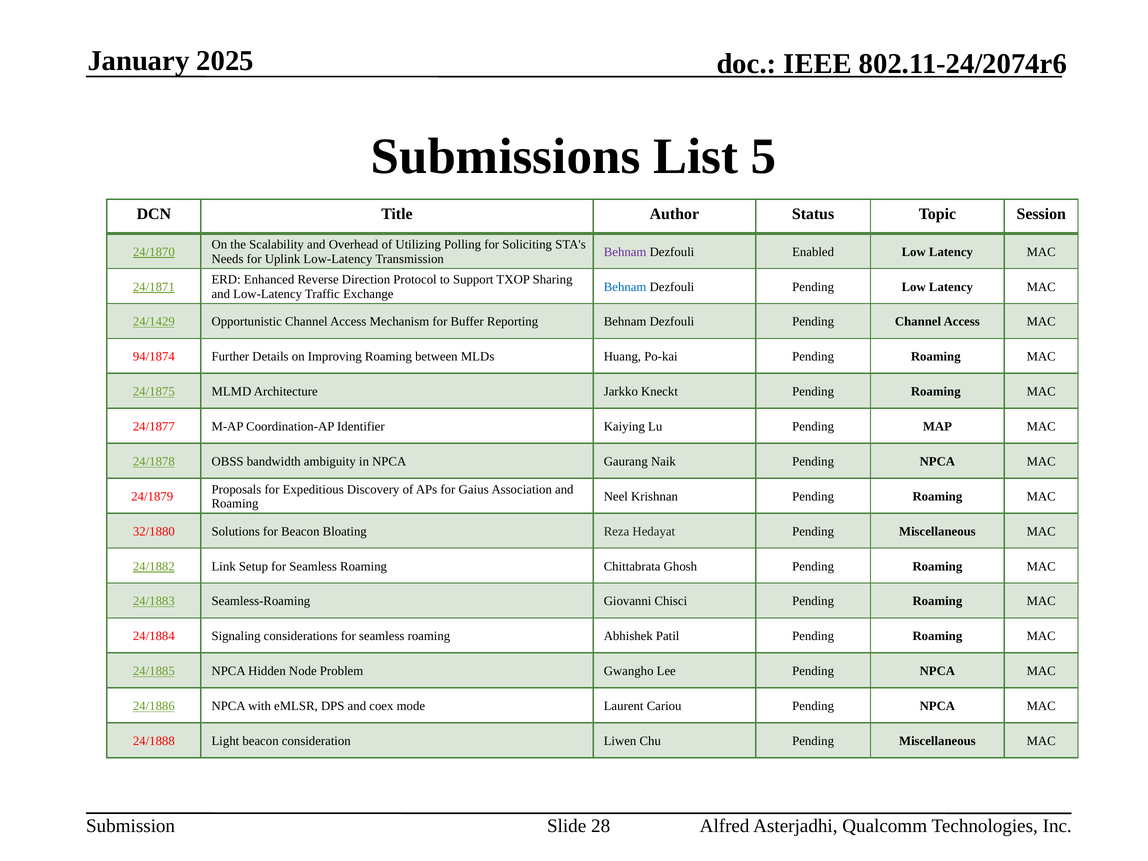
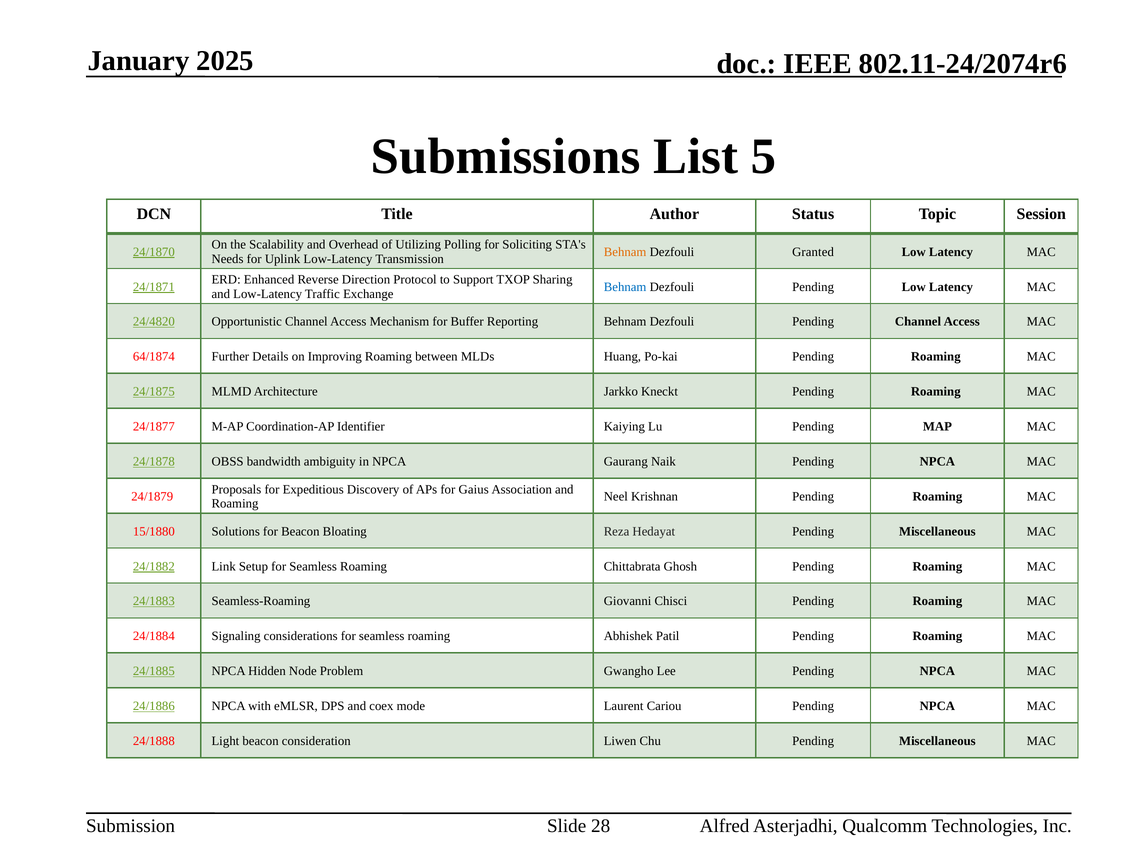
Behnam colour: purple -> orange (625, 252)
Enabled: Enabled -> Granted (813, 252)
24/1429: 24/1429 -> 24/4820 (154, 322)
94/1874: 94/1874 -> 64/1874 (154, 357)
32/1880: 32/1880 -> 15/1880 (154, 531)
